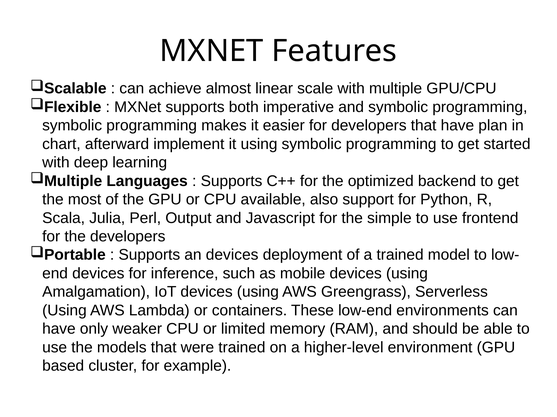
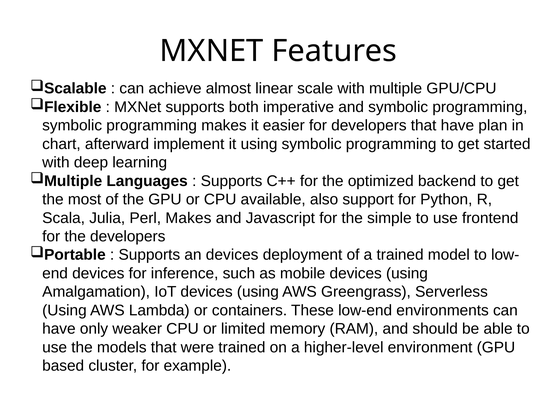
Perl Output: Output -> Makes (188, 218)
